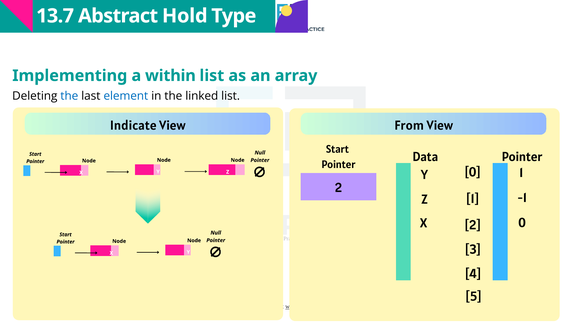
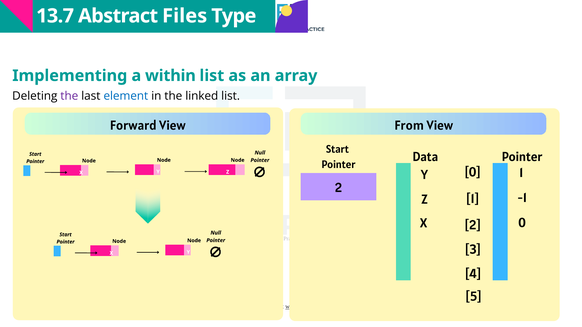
Hold: Hold -> Files (185, 16)
the colour: blue -> purple (69, 96)
Indicate: Indicate -> Forward (133, 126)
